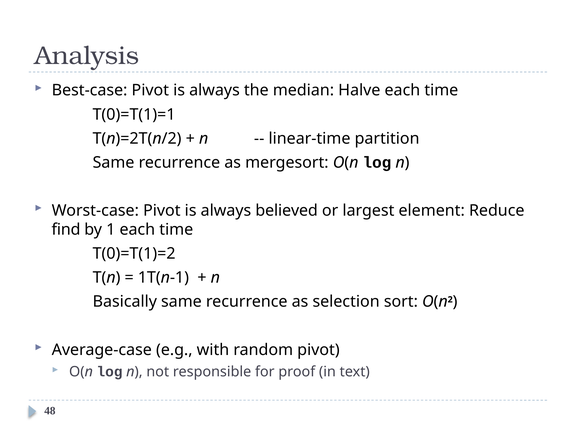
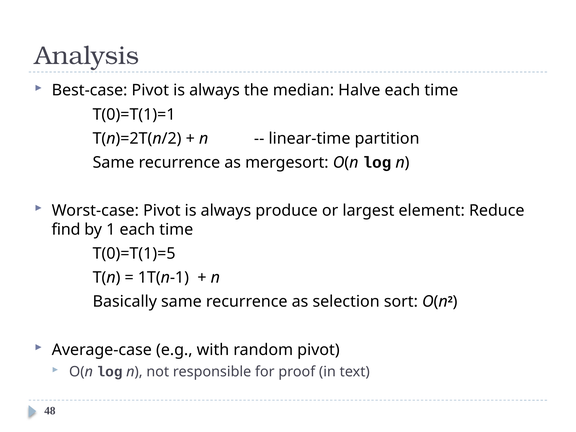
believed: believed -> produce (287, 210)
T(0)=T(1)=2: T(0)=T(1)=2 -> T(0)=T(1)=5 (134, 254)
